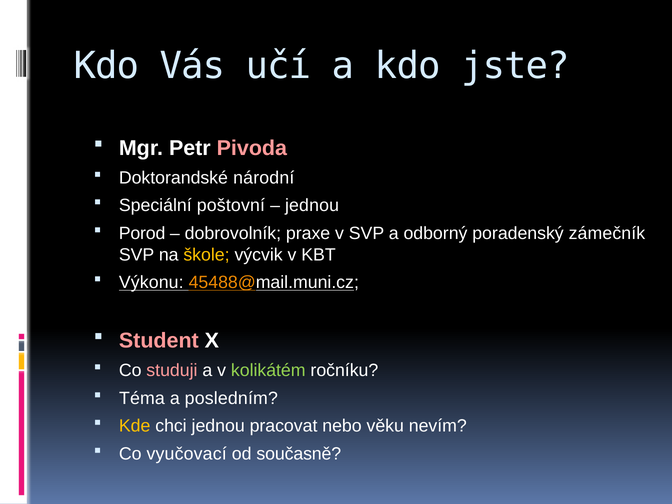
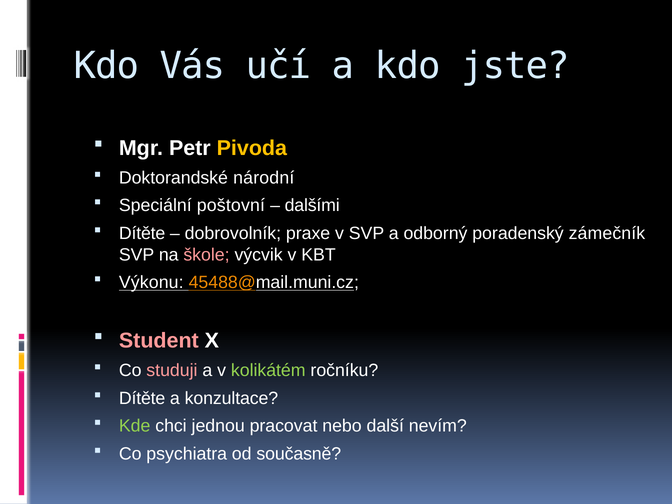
Pivoda colour: pink -> yellow (252, 148)
jednou: jednou -> dalšími (312, 206)
Porod: Porod -> Dítěte (142, 233)
škole colour: yellow -> pink (207, 255)
Téma: Téma -> Dítěte (142, 398)
posledním: posledním -> konzultace (231, 398)
Kde colour: yellow -> light green (135, 426)
věku: věku -> další (385, 426)
vyučovací: vyučovací -> psychiatra (187, 454)
